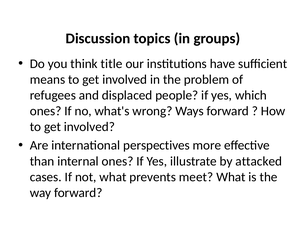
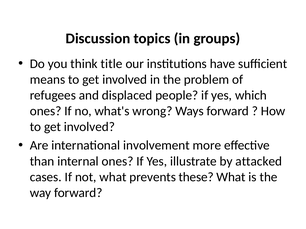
perspectives: perspectives -> involvement (156, 146)
meet: meet -> these (196, 177)
